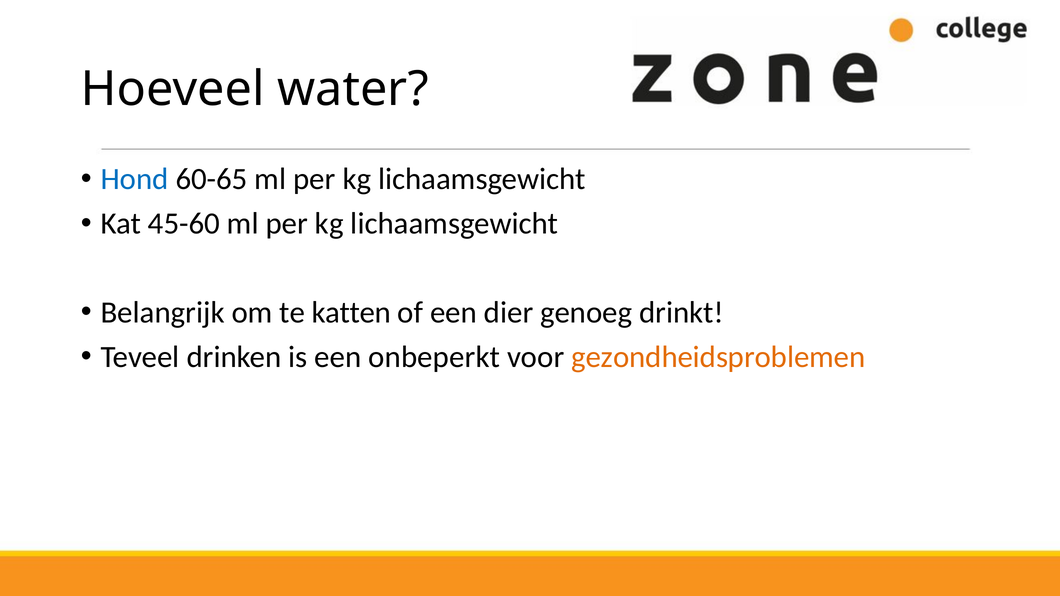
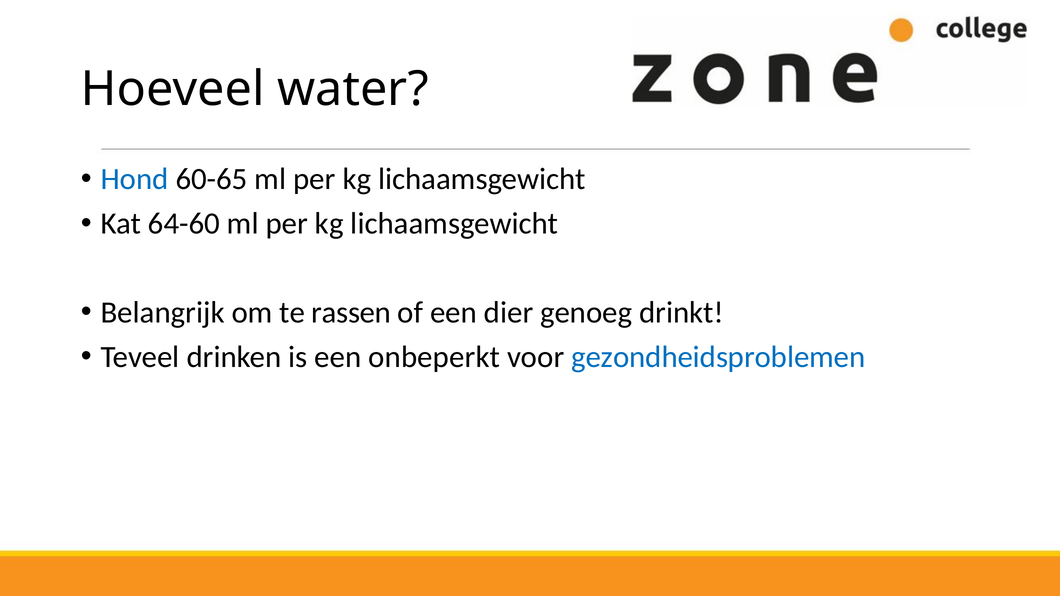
45-60: 45-60 -> 64-60 (184, 224)
katten: katten -> rassen (351, 313)
gezondheidsproblemen colour: orange -> blue (718, 357)
